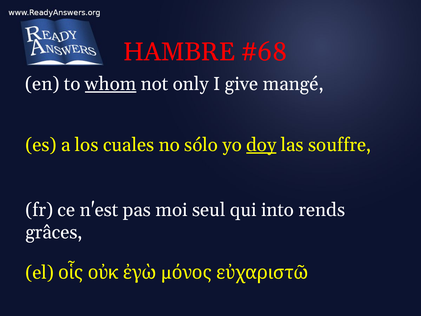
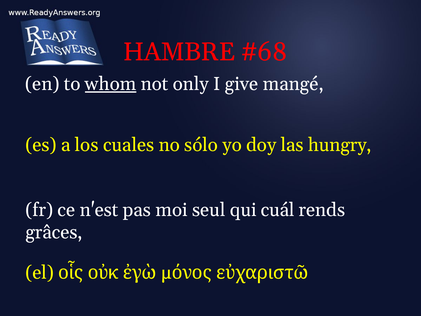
doy underline: present -> none (261, 145)
souffre: souffre -> hungry (340, 145)
into: into -> cuál (278, 210)
